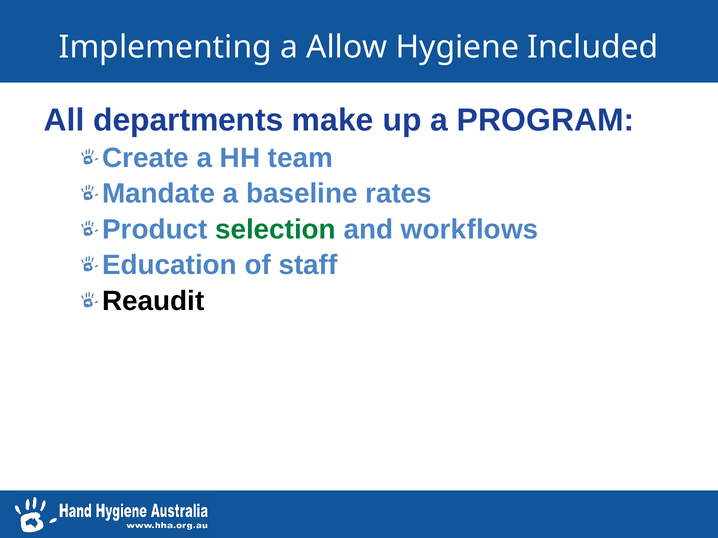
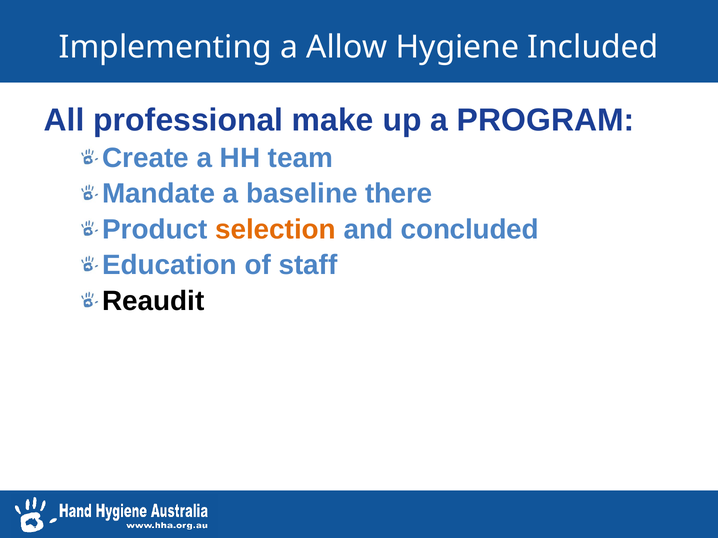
departments: departments -> professional (188, 120)
rates: rates -> there (399, 194)
selection colour: green -> orange (276, 230)
workflows: workflows -> concluded (470, 230)
